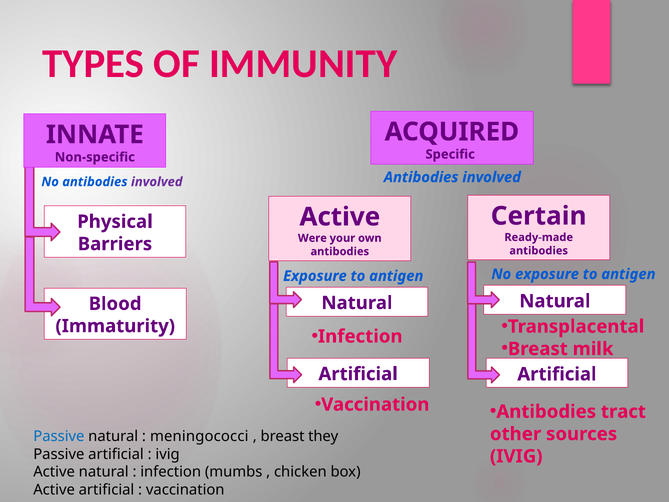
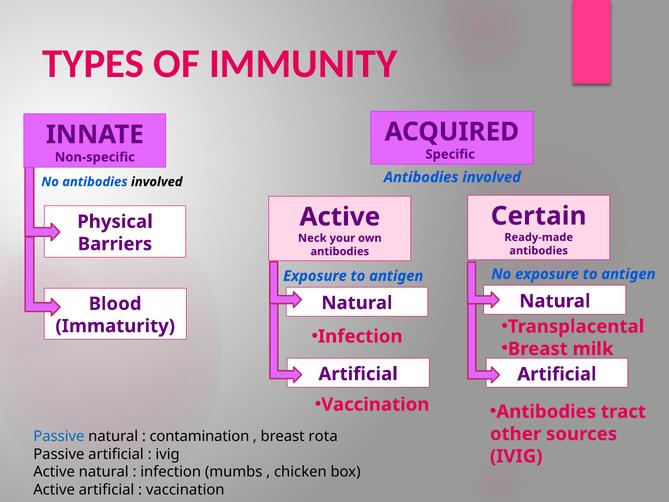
involved colour: purple -> black (157, 182)
Were: Were -> Neck (312, 238)
meningococci: meningococci -> contamination (199, 436)
they: they -> rota (323, 436)
